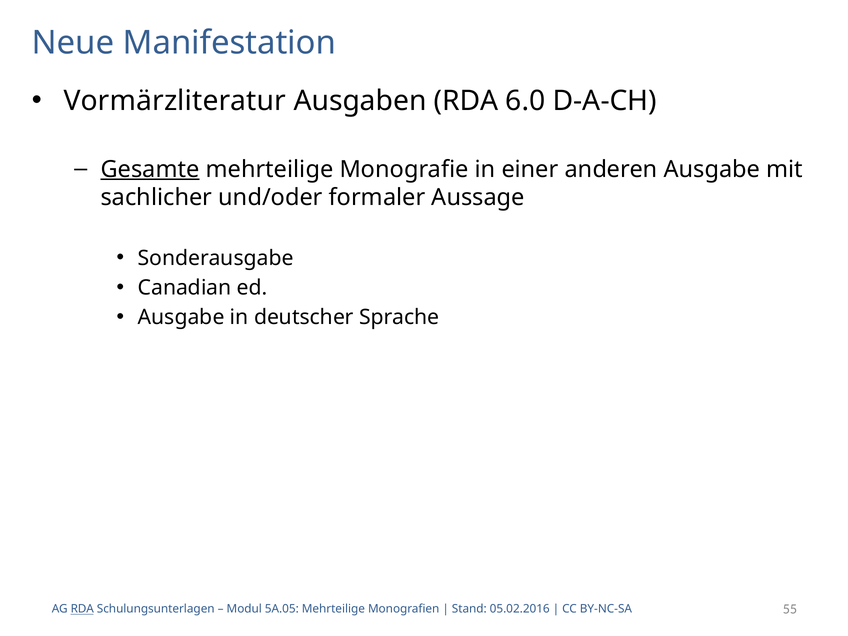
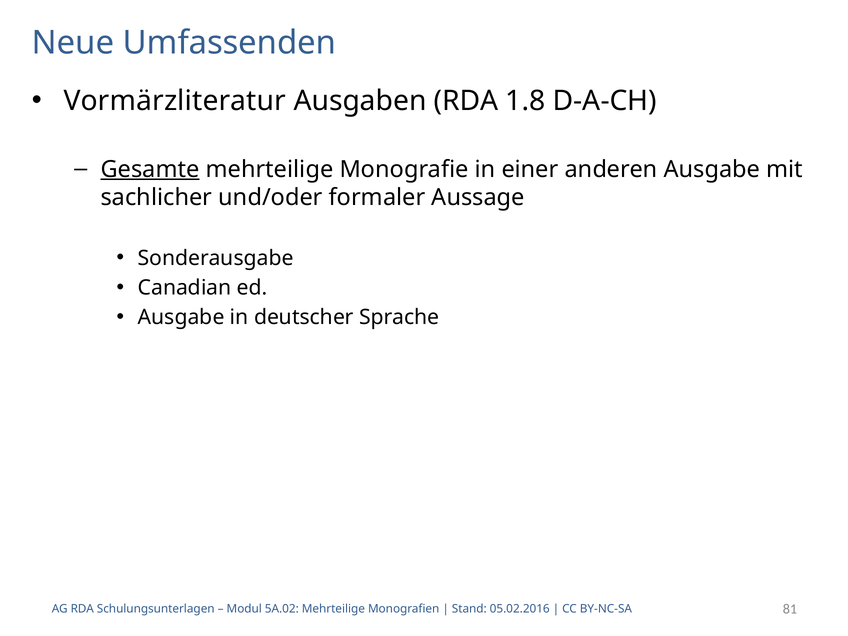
Manifestation: Manifestation -> Umfassenden (230, 43)
6.0: 6.0 -> 1.8 (525, 101)
RDA underline: present -> none (82, 609)
5A.05: 5A.05 -> 5A.02 (282, 609)
55: 55 -> 81 (790, 609)
